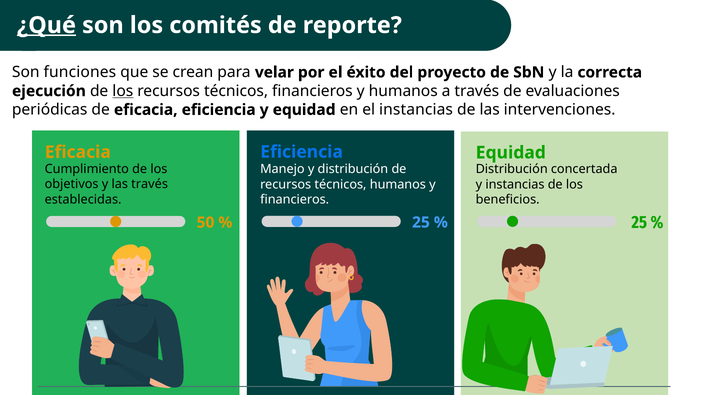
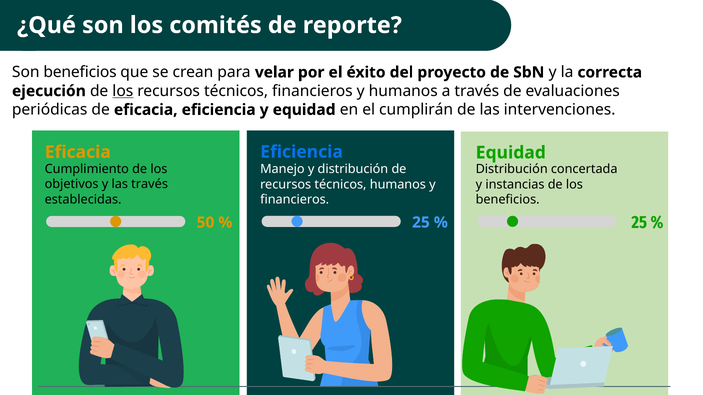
¿Qué underline: present -> none (47, 25)
Son funciones: funciones -> beneficios (80, 72)
el instancias: instancias -> cumplirán (416, 110)
